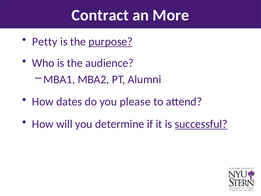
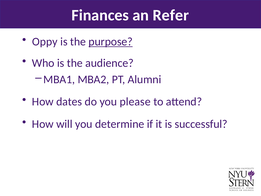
Contract: Contract -> Finances (100, 15)
More: More -> Refer (171, 15)
Petty: Petty -> Oppy (45, 42)
successful underline: present -> none (201, 124)
